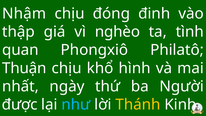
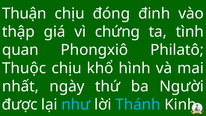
Nhậm: Nhậm -> Thuận (24, 13)
nghèo: nghèo -> chứng (117, 32)
Thuận: Thuận -> Thuộc (24, 68)
Thánh colour: yellow -> light blue (138, 104)
